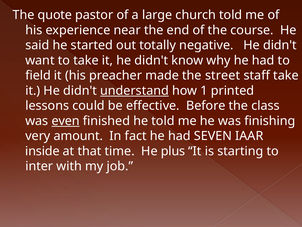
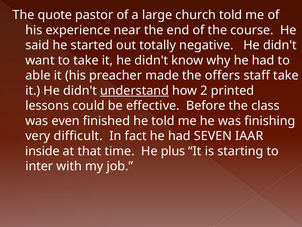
field: field -> able (38, 75)
street: street -> offers (223, 75)
1: 1 -> 2 (204, 90)
even underline: present -> none (66, 121)
amount: amount -> difficult (78, 136)
